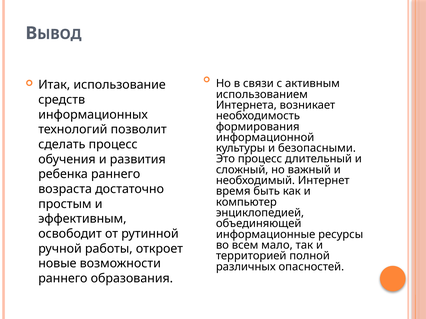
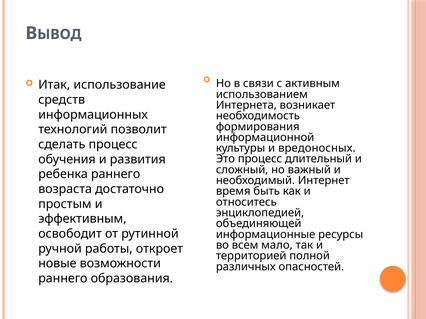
безопасными: безопасными -> вредоносных (317, 148)
компьютер: компьютер -> относитесь (246, 202)
